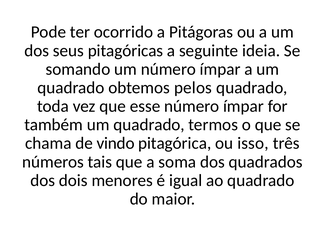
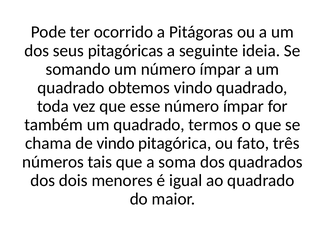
obtemos pelos: pelos -> vindo (193, 88)
isso: isso -> fato (253, 143)
